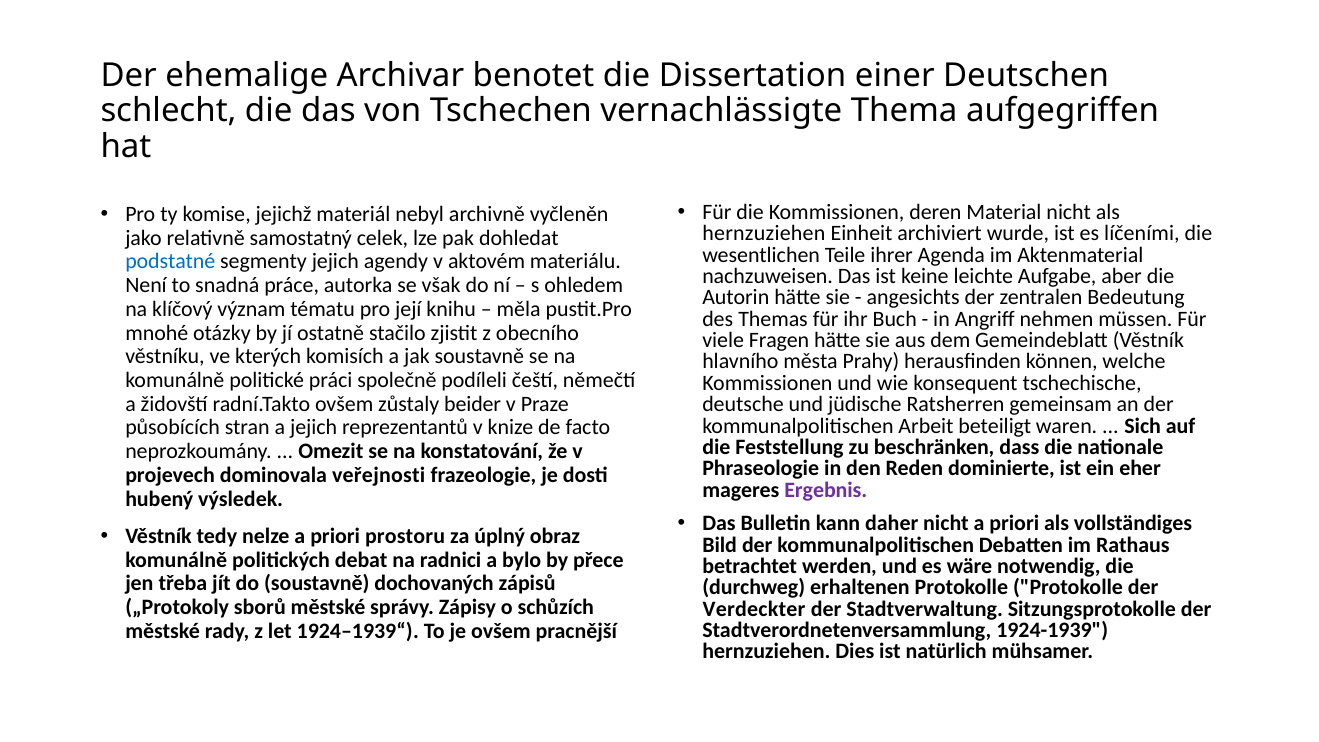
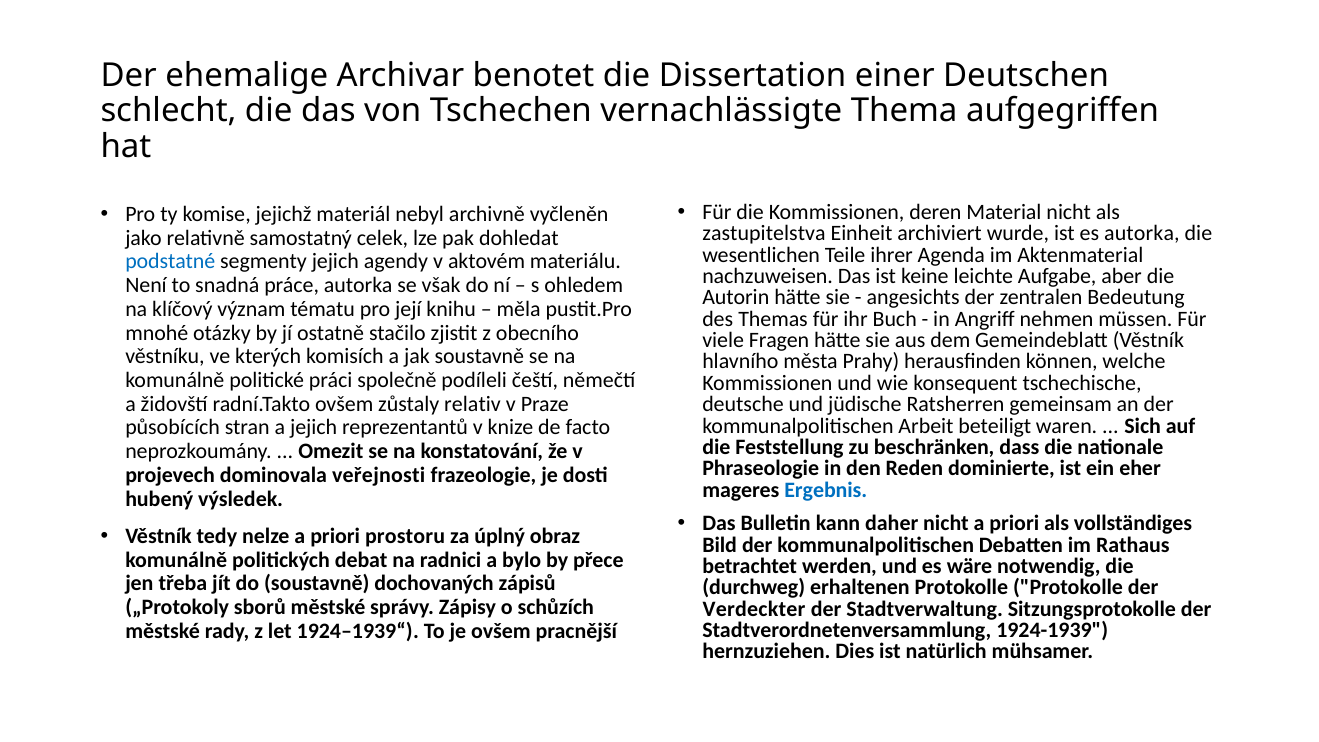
hernzuziehen: hernzuziehen -> zastupitelstva (764, 234)
es líčeními: líčeními -> autorka (1142, 234)
beider: beider -> relativ (473, 404)
Ergebnis colour: purple -> blue (826, 490)
